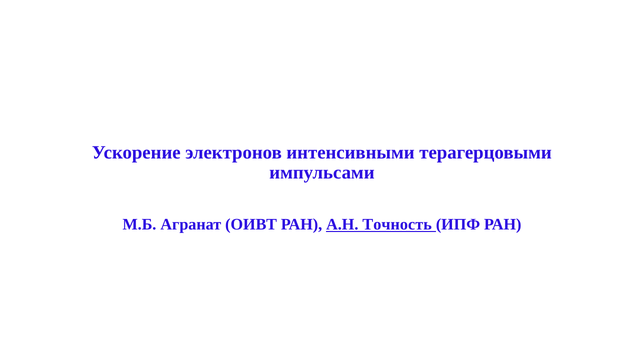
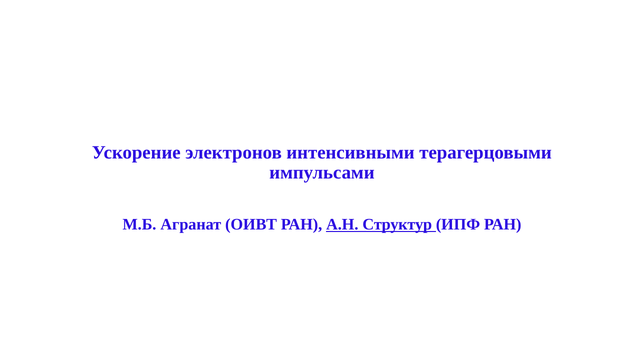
Точность: Точность -> Структур (397, 225)
